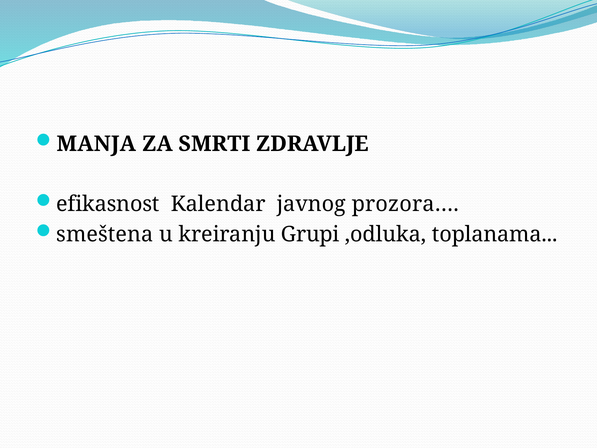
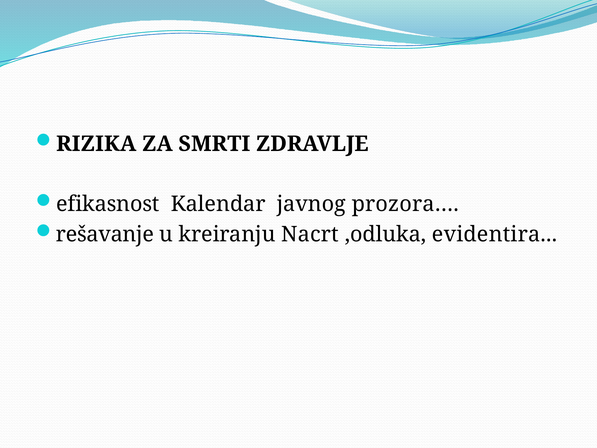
MANJA: MANJA -> RIZIKA (96, 144)
smeštena: smeštena -> rešavanje (105, 234)
Grupi: Grupi -> Nacrt (310, 234)
toplanama: toplanama -> evidentira (495, 234)
